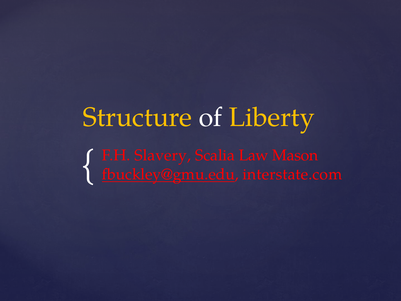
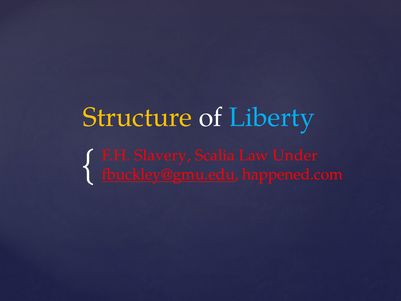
Liberty colour: yellow -> light blue (272, 117)
Mason: Mason -> Under (295, 155)
interstate.com: interstate.com -> happened.com (293, 174)
